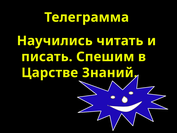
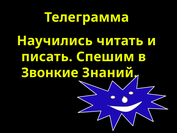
Царстве: Царстве -> Звонкие (50, 73)
